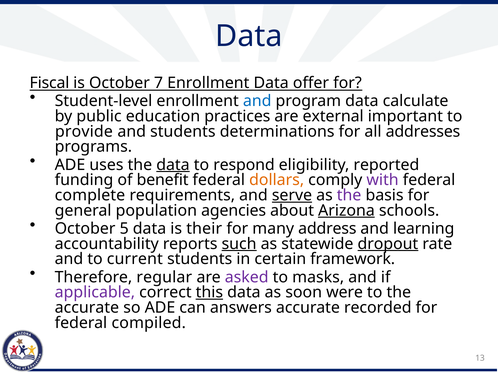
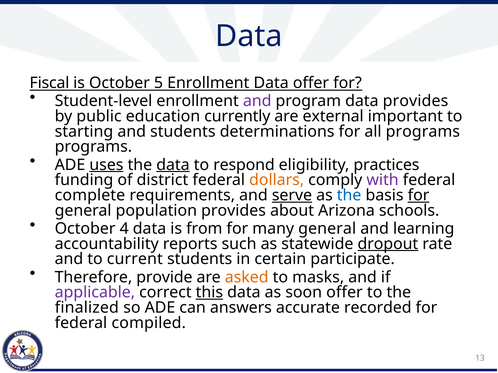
7: 7 -> 5 (159, 83)
and colour: blue -> purple (257, 101)
data calculate: calculate -> provides (415, 101)
practices: practices -> currently (237, 116)
provide: provide -> starting (84, 132)
all addresses: addresses -> programs (423, 132)
uses underline: none -> present (106, 165)
reported: reported -> practices (386, 165)
benefit: benefit -> district (162, 180)
the colour: purple -> blue (349, 196)
for underline: none -> present (419, 196)
population agencies: agencies -> provides (234, 211)
Arizona underline: present -> none (346, 211)
5: 5 -> 4 (124, 229)
their: their -> from (204, 229)
many address: address -> general (327, 229)
such underline: present -> none (239, 244)
framework: framework -> participate (353, 259)
regular: regular -> provide (164, 277)
asked colour: purple -> orange (247, 277)
soon were: were -> offer (344, 293)
accurate: accurate -> finalized (87, 308)
